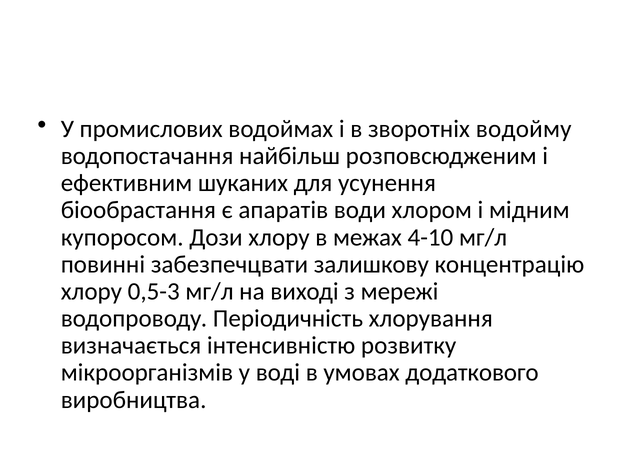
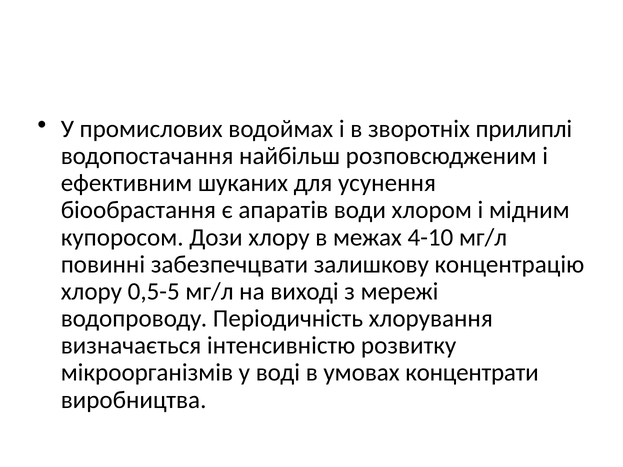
водойму: водойму -> прилиплі (524, 129)
0,5-3: 0,5-3 -> 0,5-5 (154, 292)
додаткового: додаткового -> концентрати (472, 373)
